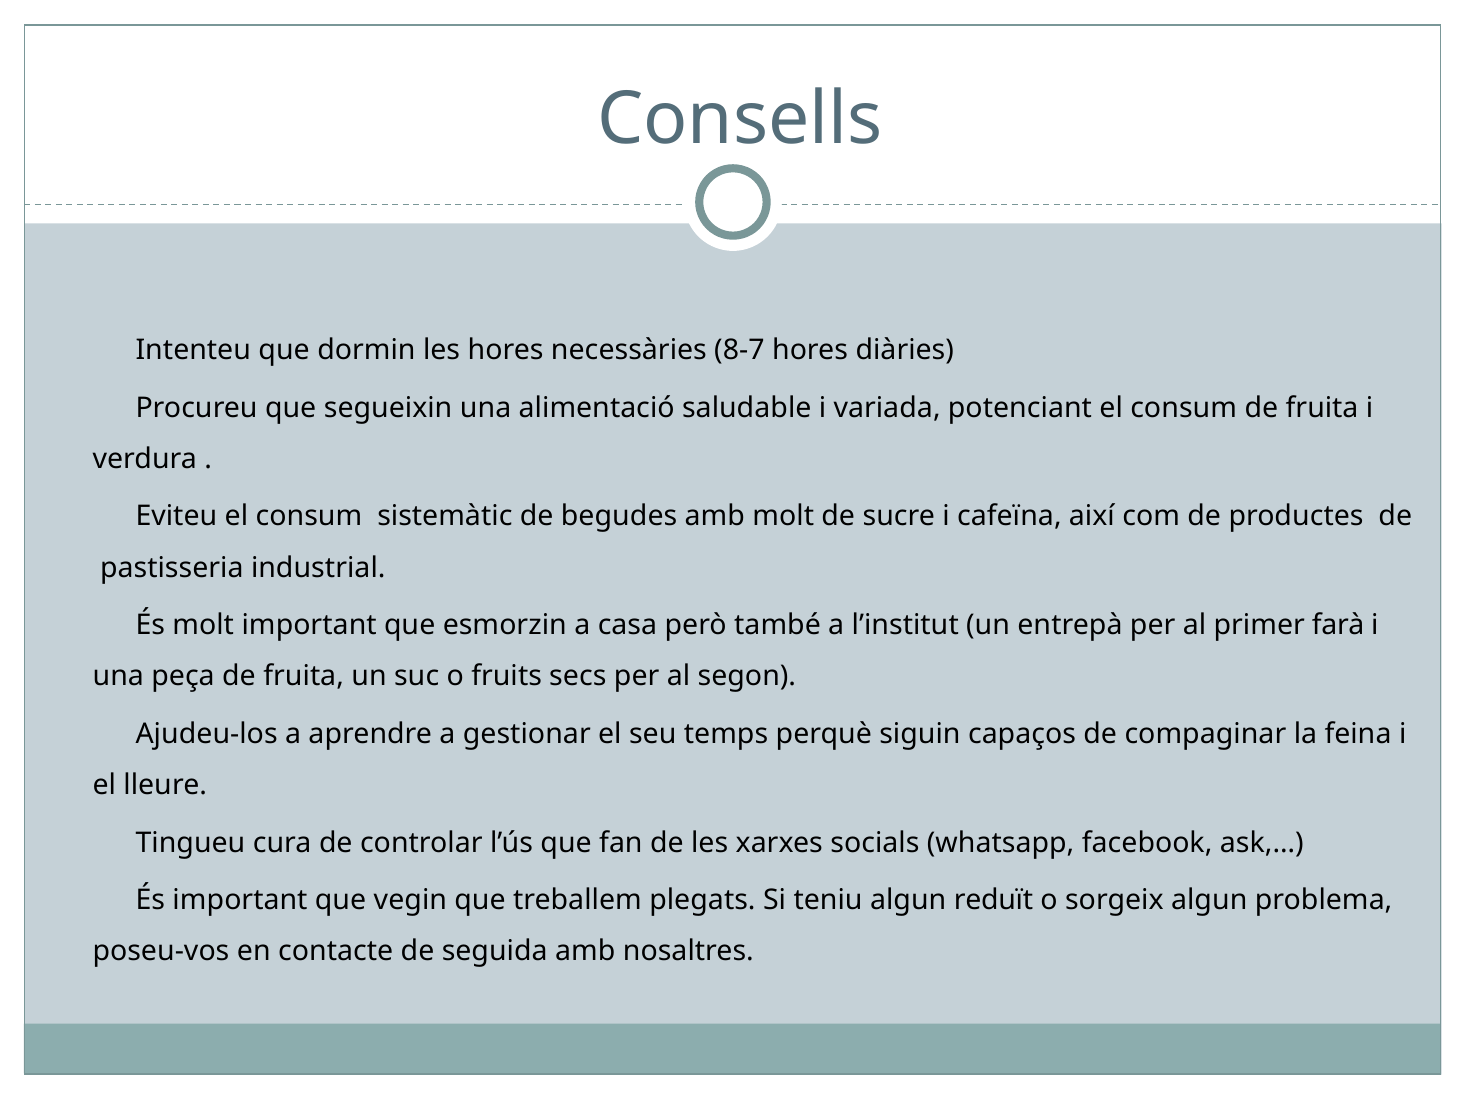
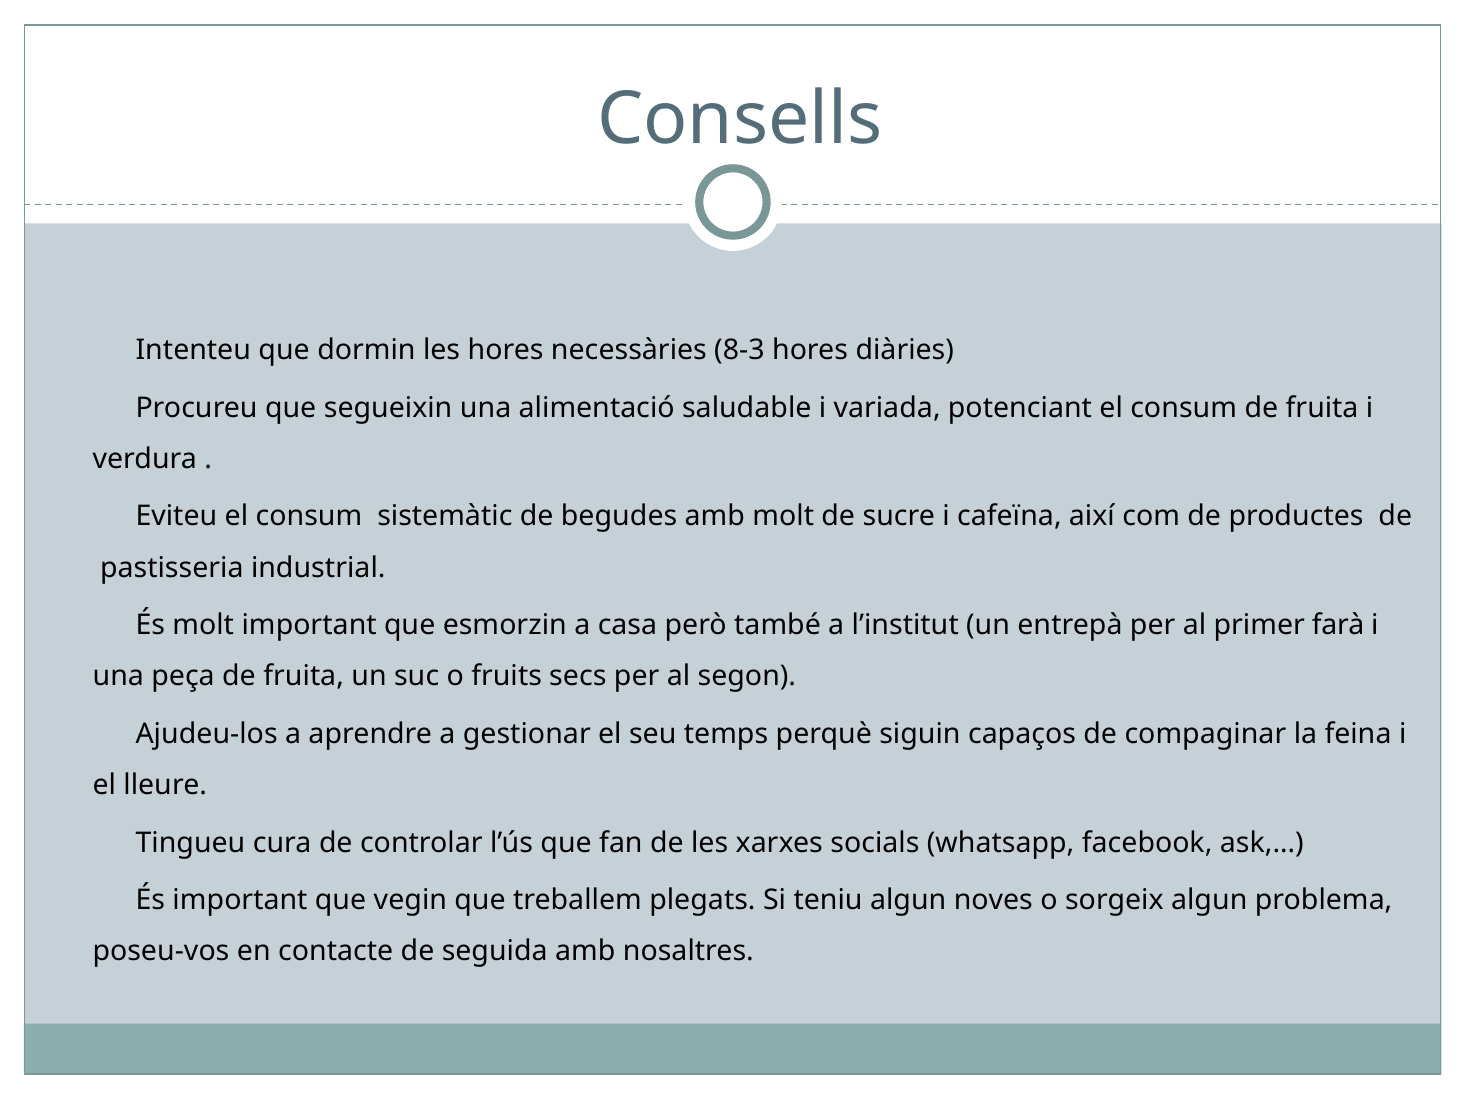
8-7: 8-7 -> 8-3 (739, 351)
reduït: reduït -> noves (993, 900)
